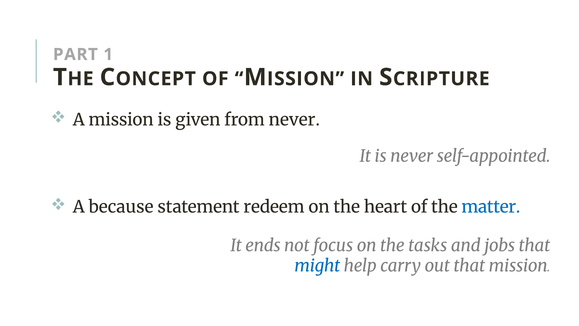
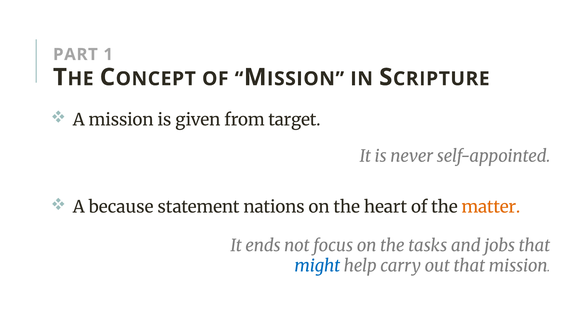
from never: never -> target (294, 120)
redeem: redeem -> nations (274, 207)
matter colour: blue -> orange (491, 207)
